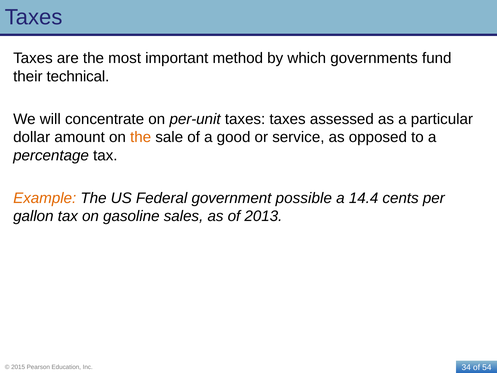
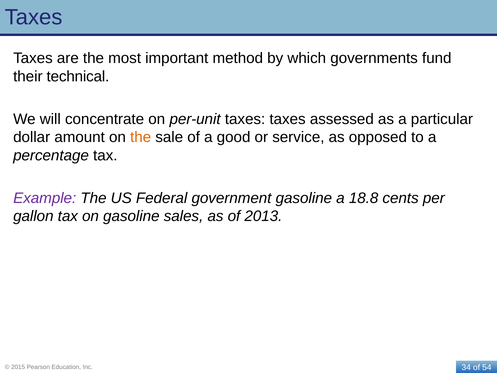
Example colour: orange -> purple (45, 198)
government possible: possible -> gasoline (304, 198)
14.4: 14.4 -> 18.8 (364, 198)
